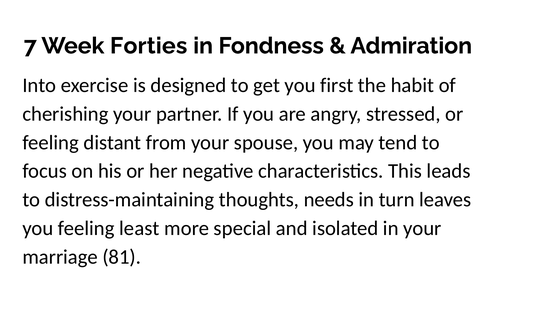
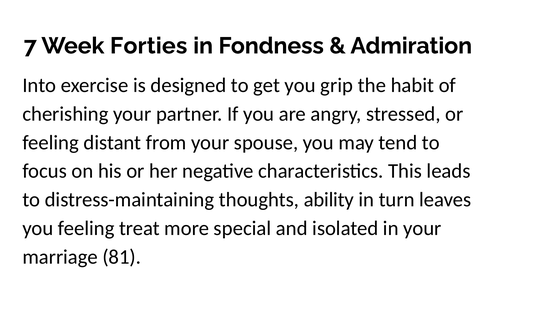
first: first -> grip (337, 85)
needs: needs -> ability (329, 199)
least: least -> treat (139, 228)
